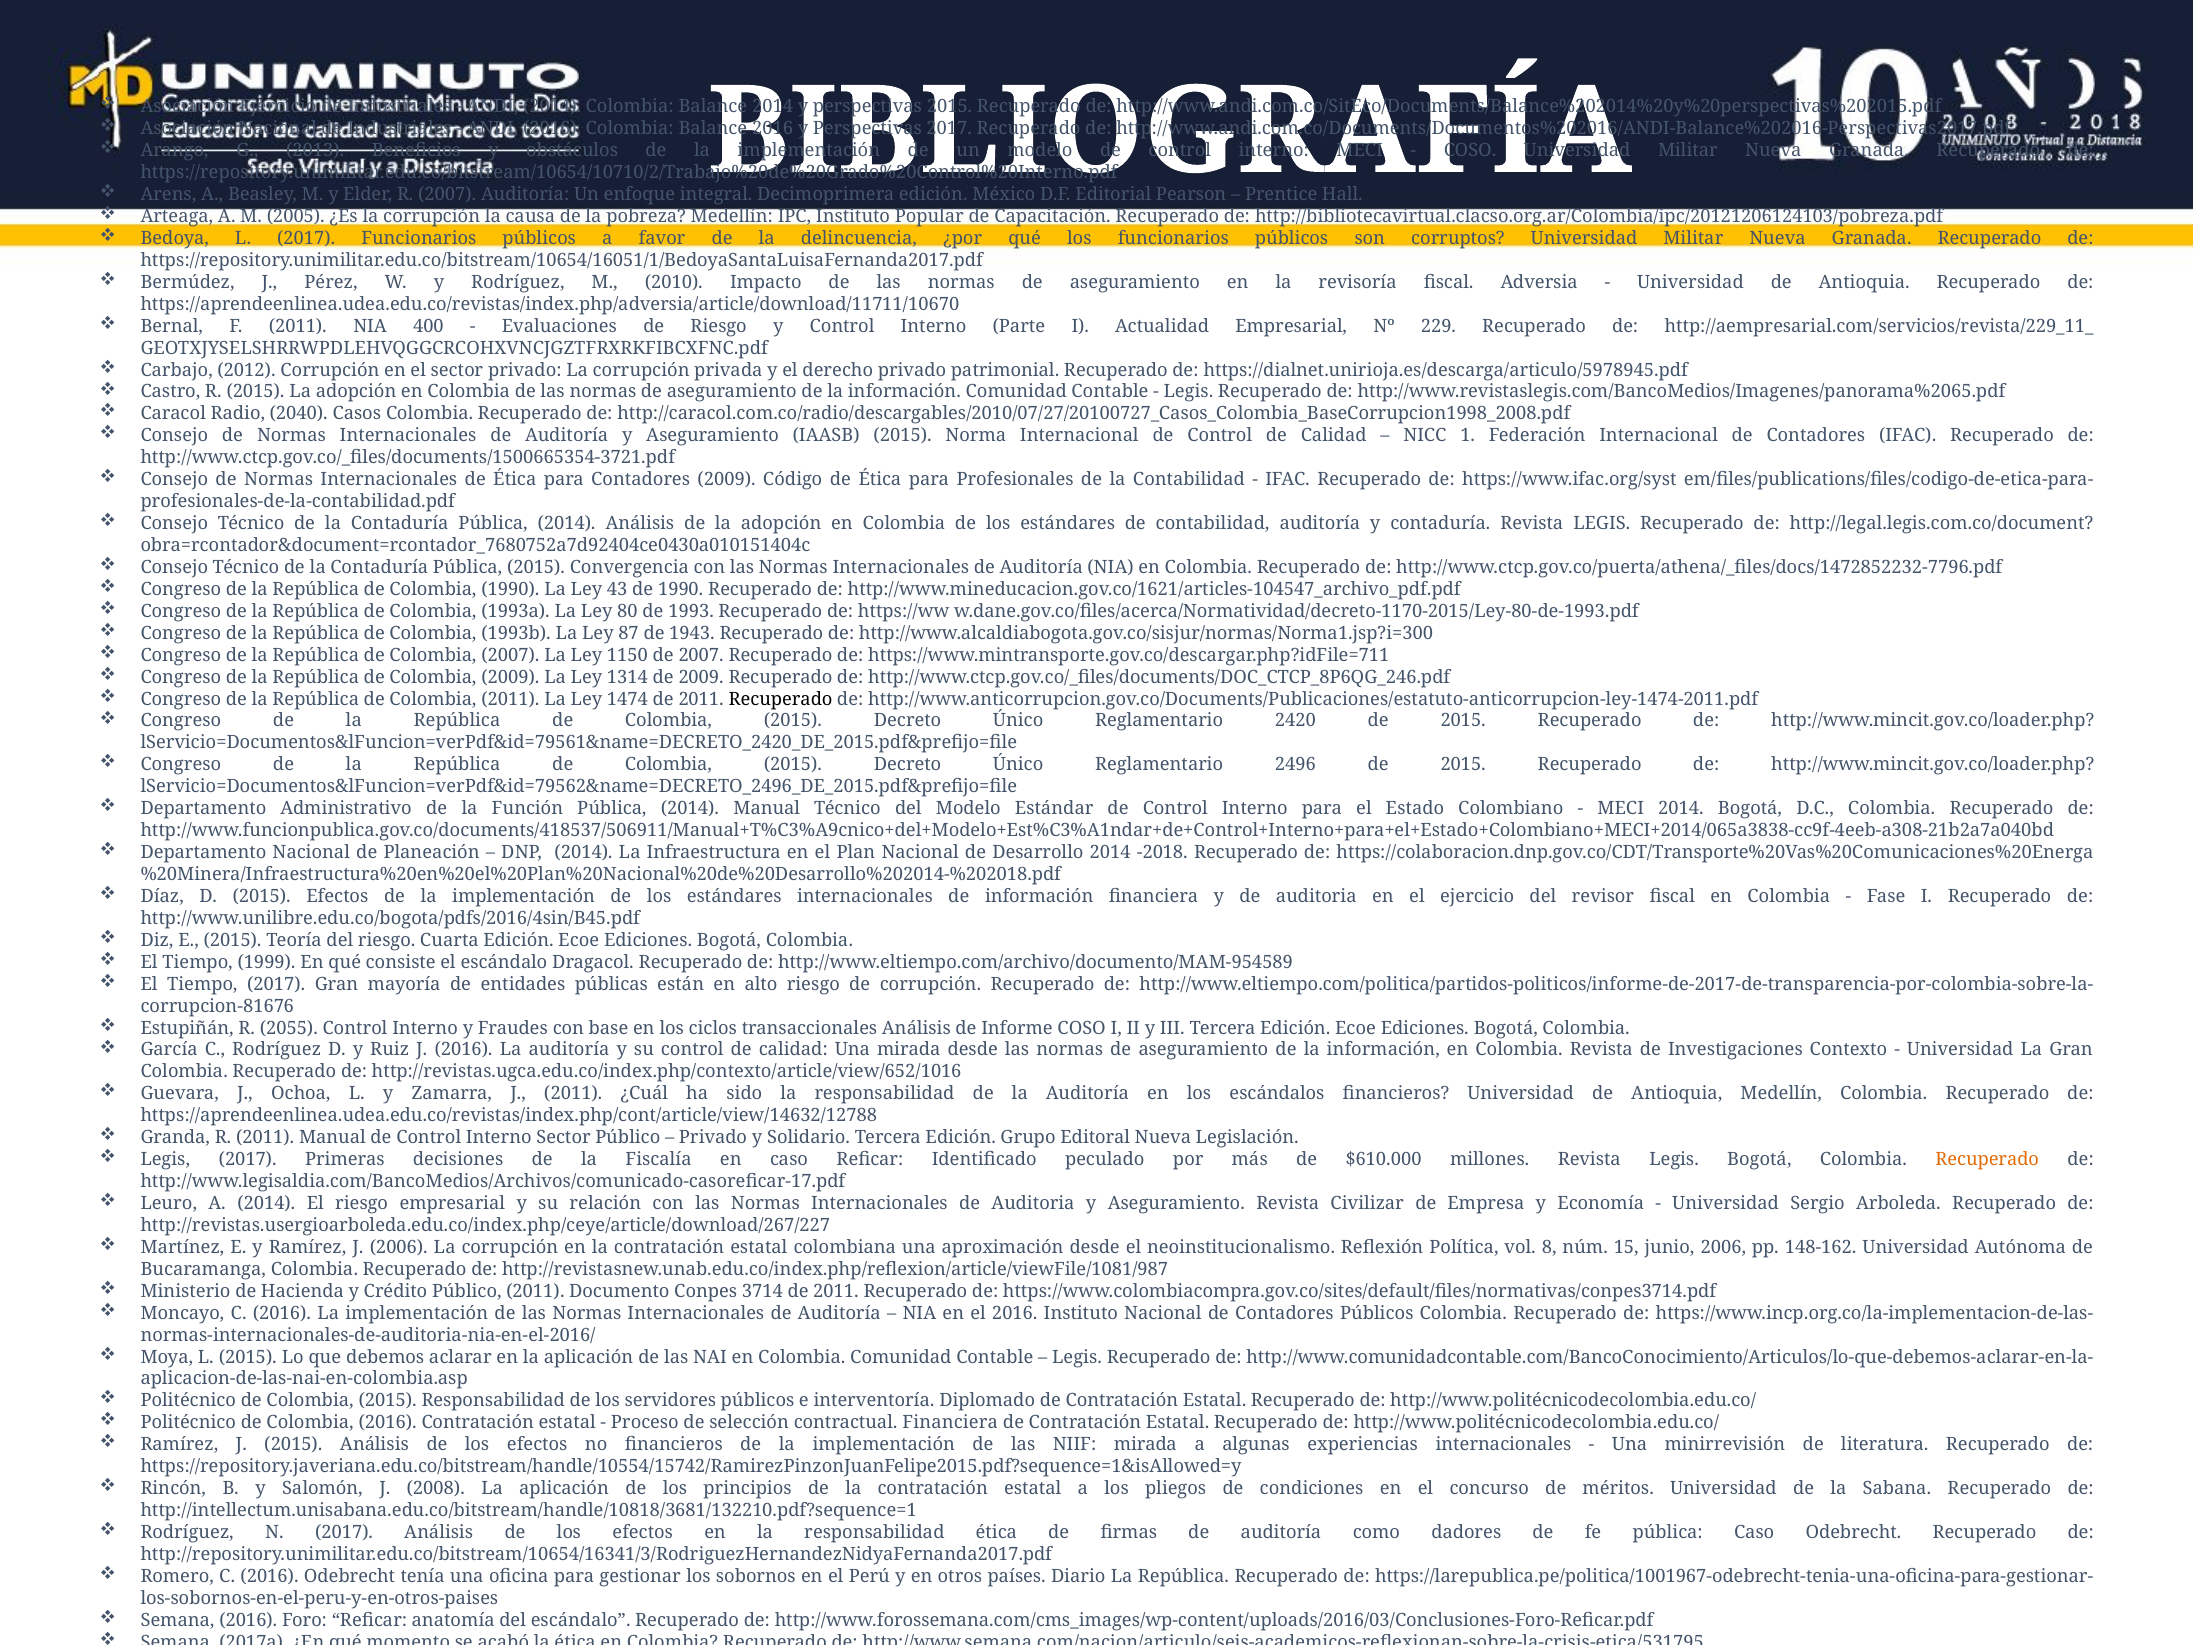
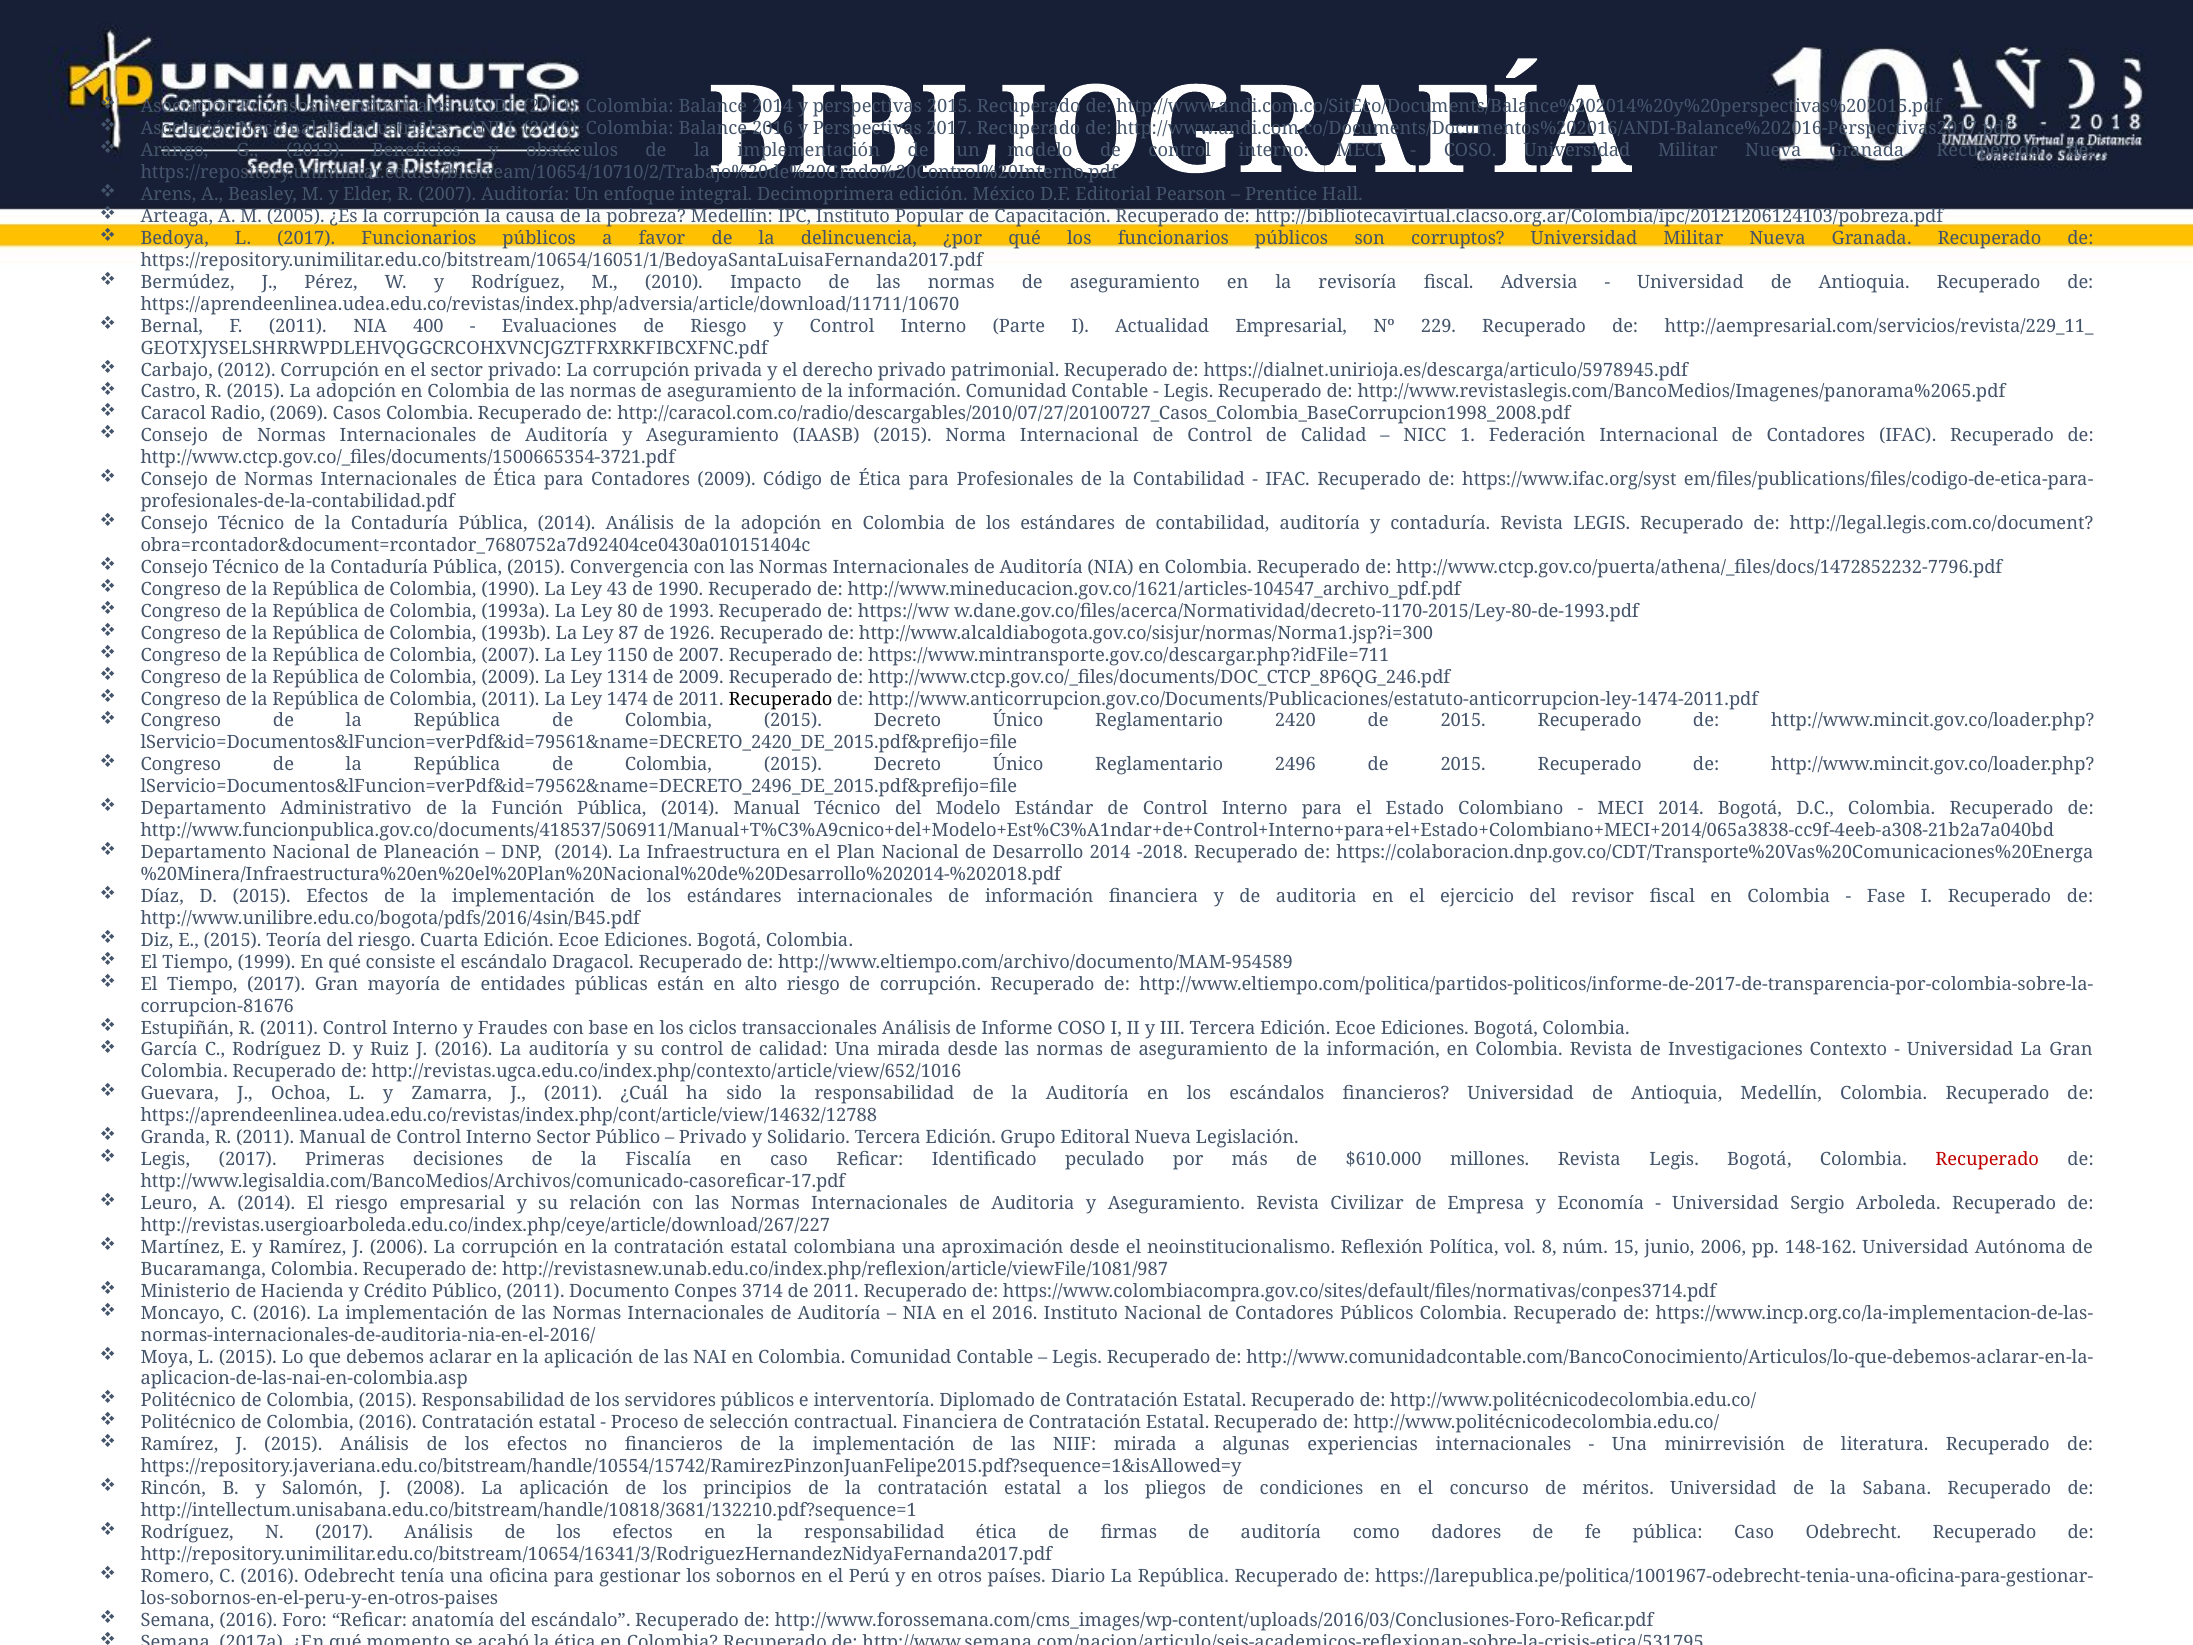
Asociación Ejercicio: Ejercicio -> Procesos (278, 107)
2040: 2040 -> 2069 (299, 414)
1943: 1943 -> 1926 (692, 633)
Estupiñán R 2055: 2055 -> 2011 (289, 1028)
Recuperado colour: orange -> red (1987, 1159)
